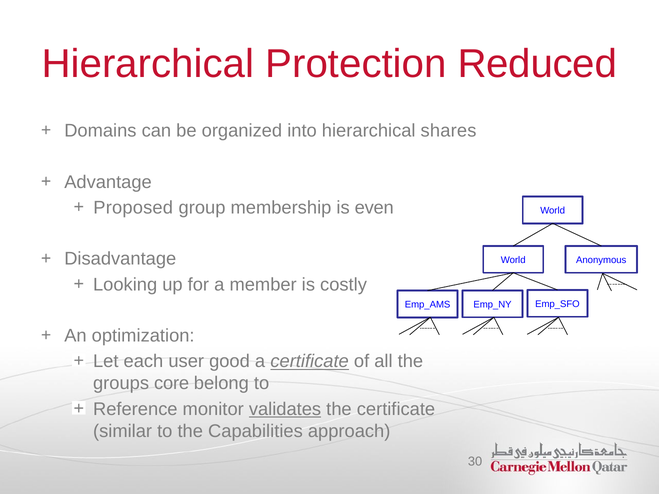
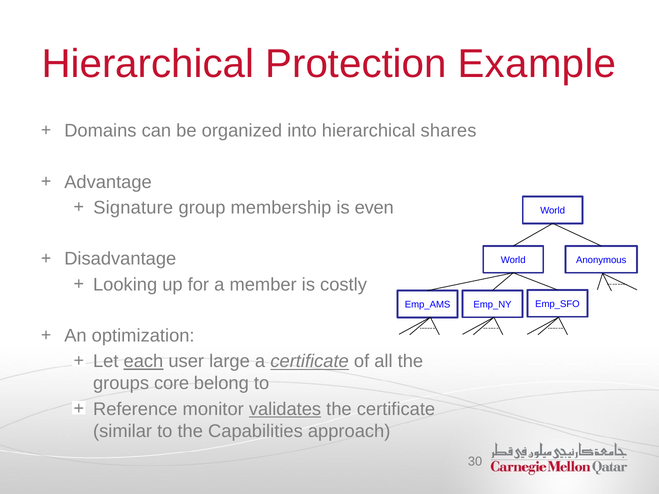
Reduced: Reduced -> Example (537, 64)
Proposed: Proposed -> Signature (133, 208)
each underline: none -> present (143, 362)
good: good -> large (229, 362)
